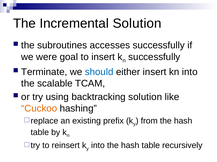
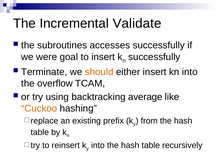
Incremental Solution: Solution -> Validate (137, 24)
should colour: blue -> orange (99, 72)
scalable: scalable -> overflow (55, 84)
backtracking solution: solution -> average (145, 97)
